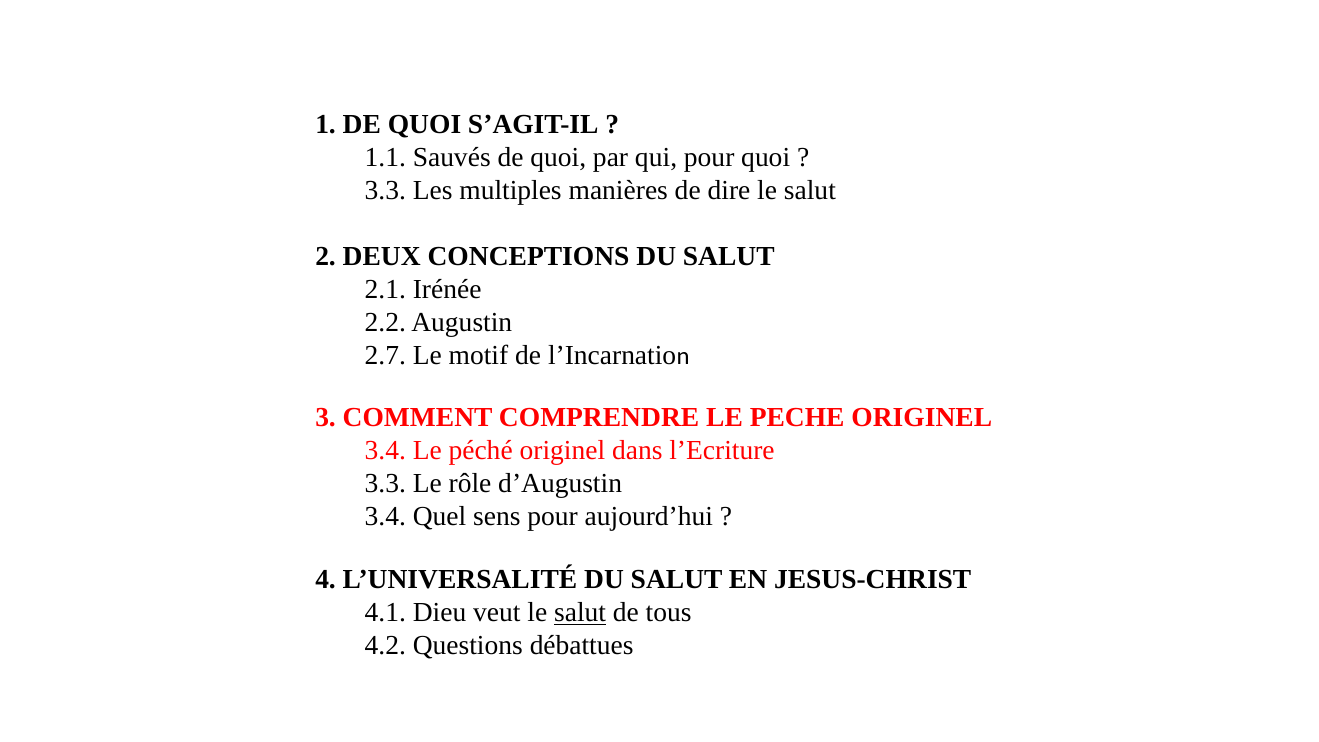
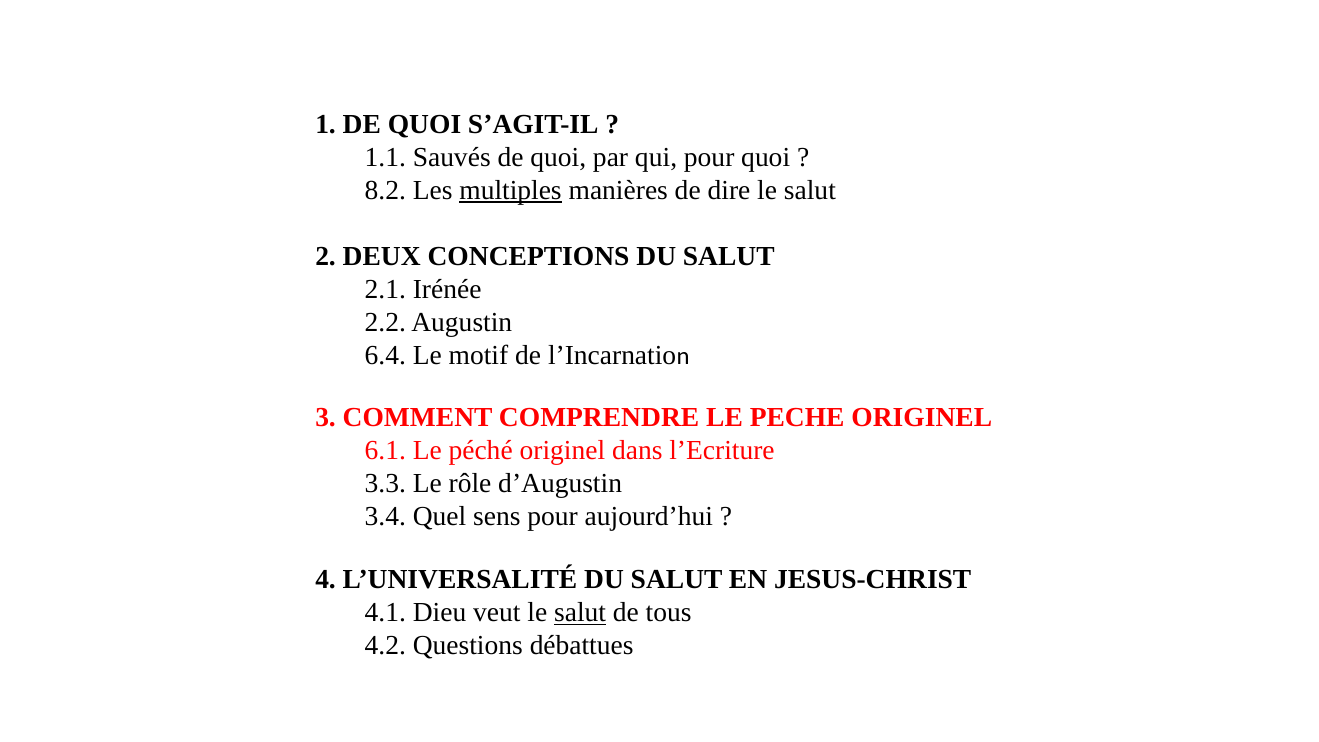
3.3: 3.3 -> 8.2 (385, 190)
multiples underline: none -> present (511, 190)
2.7: 2.7 -> 6.4 (385, 355)
3.4: 3.4 -> 6.1 (385, 451)
